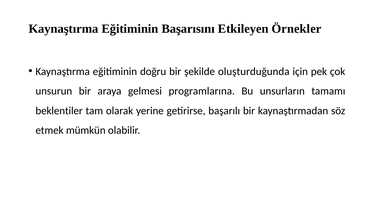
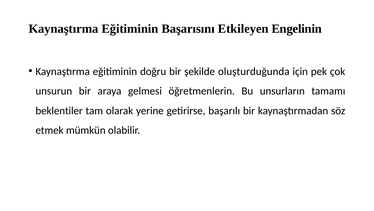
Örnekler: Örnekler -> Engelinin (297, 29)
programlarına: programlarına -> öğretmenlerin (202, 91)
